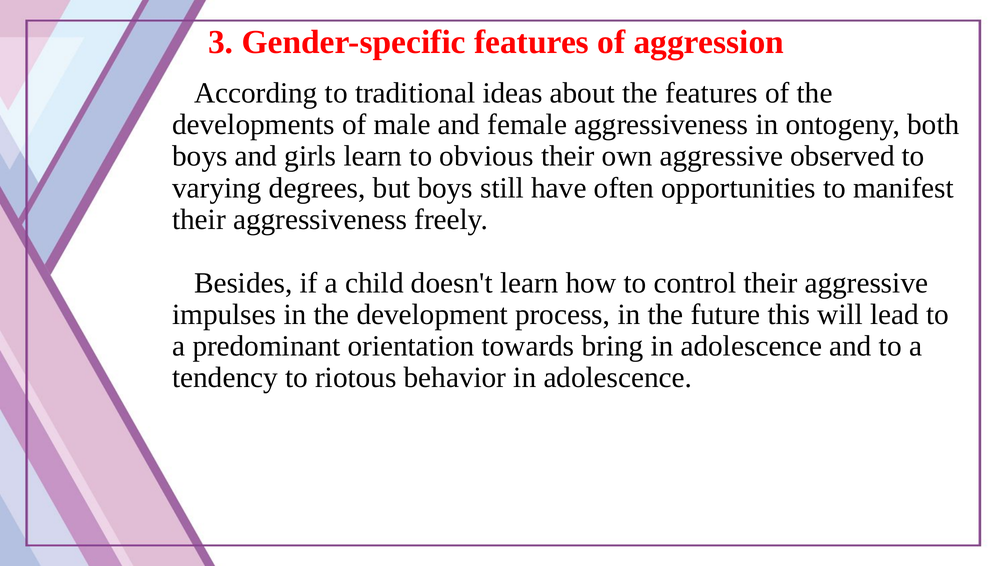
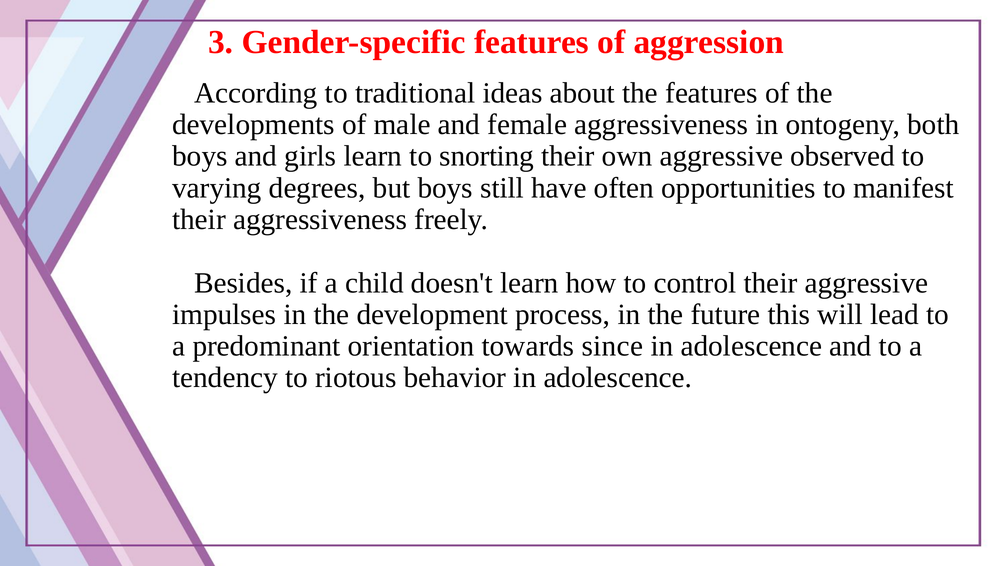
obvious: obvious -> snorting (487, 156)
bring: bring -> since (612, 346)
